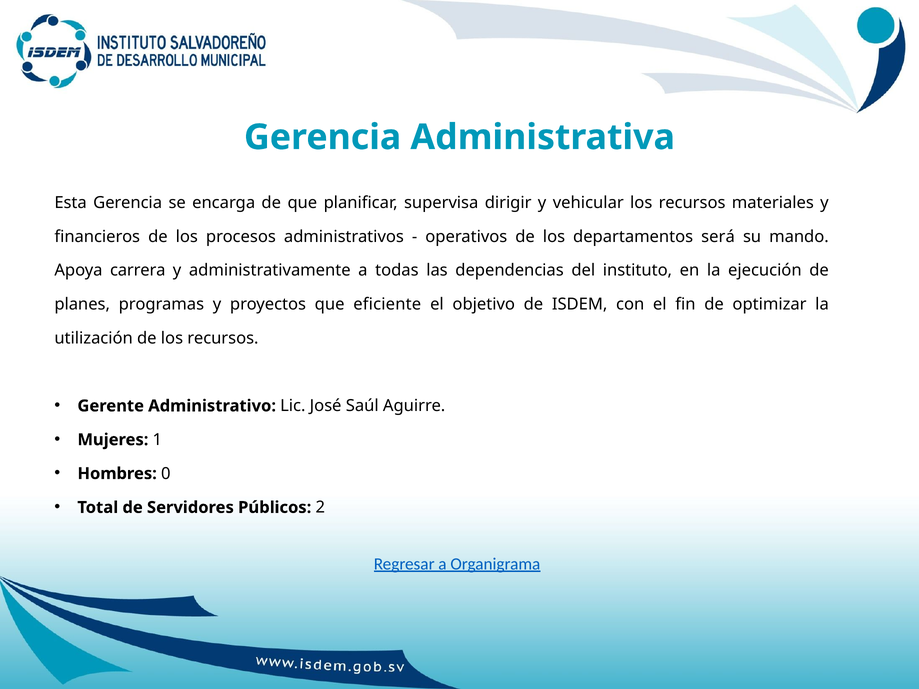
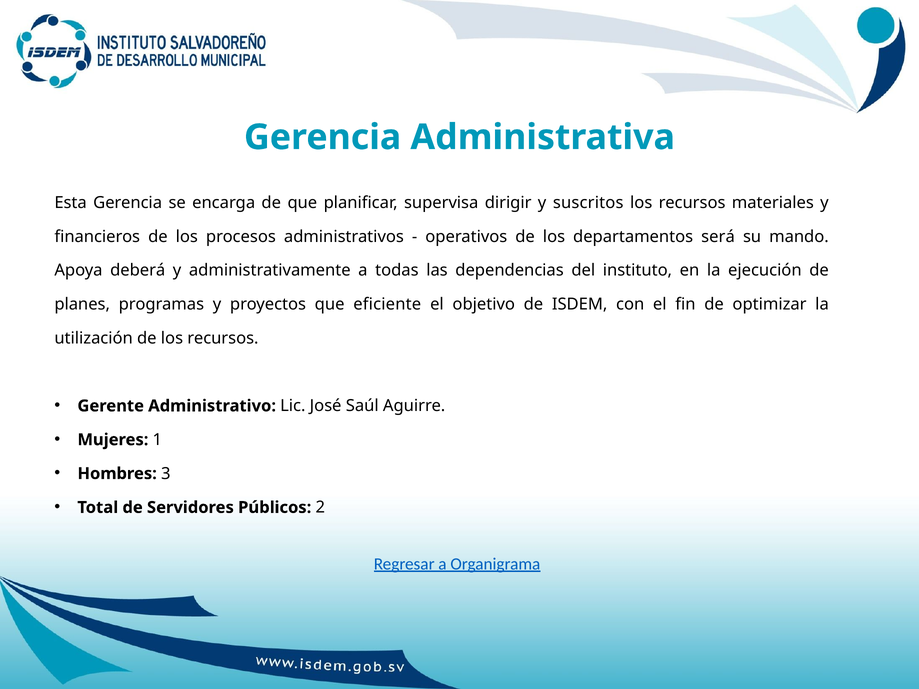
vehicular: vehicular -> suscritos (588, 203)
carrera: carrera -> deberá (138, 271)
0: 0 -> 3 (166, 474)
